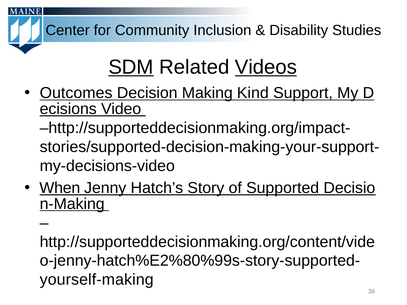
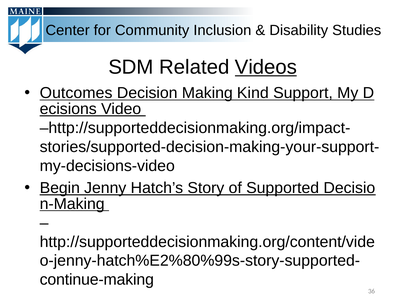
SDM underline: present -> none (131, 67)
When: When -> Begin (60, 188)
yourself-making: yourself-making -> continue-making (97, 280)
